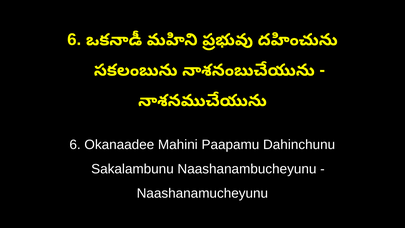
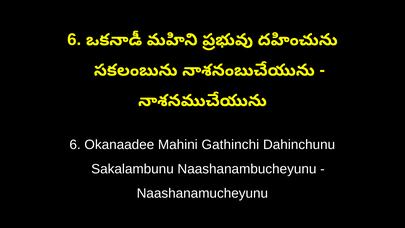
Paapamu: Paapamu -> Gathinchi (230, 145)
